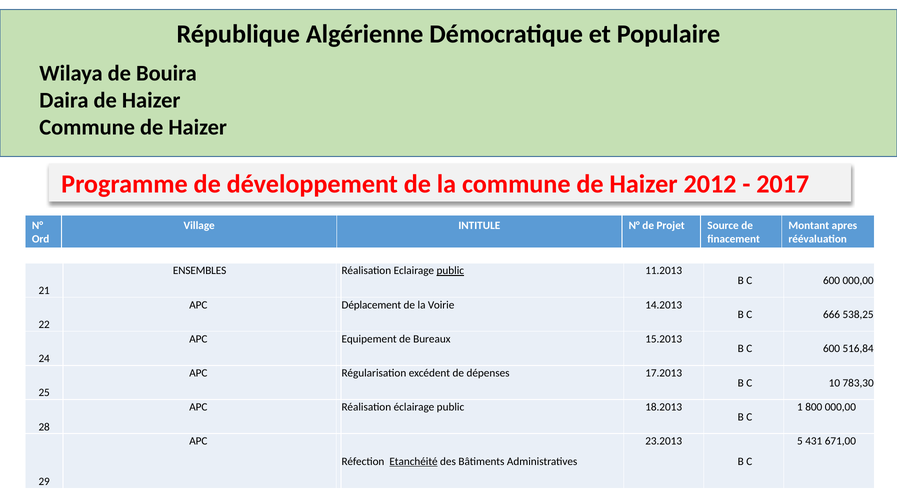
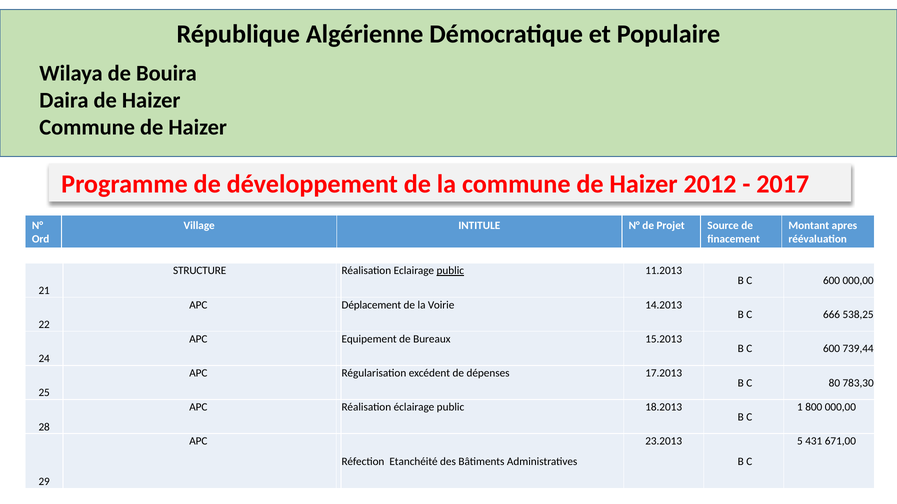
ENSEMBLES: ENSEMBLES -> STRUCTURE (200, 271)
516,84: 516,84 -> 739,44 (858, 349)
10: 10 -> 80 (834, 383)
Etanchéité underline: present -> none (414, 462)
